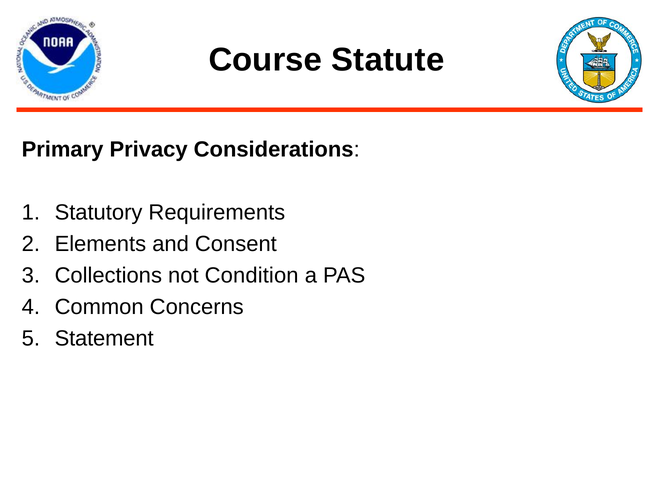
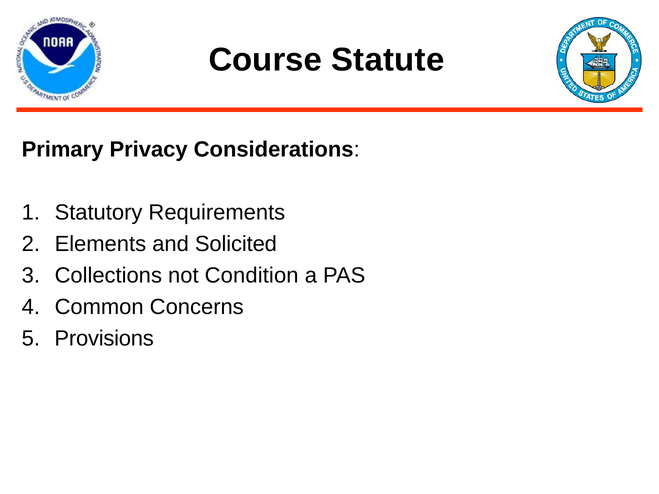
Consent: Consent -> Solicited (236, 244)
Statement: Statement -> Provisions (104, 339)
